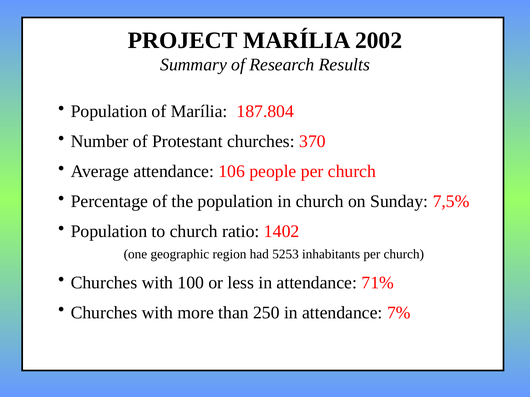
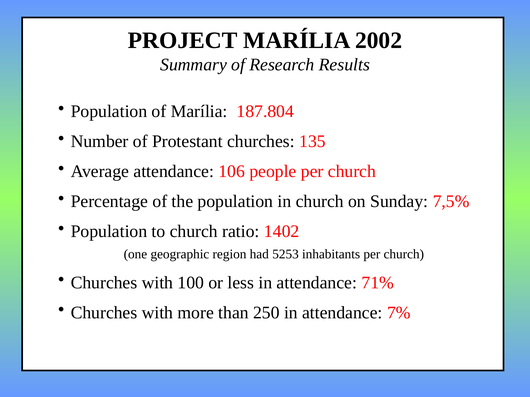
370: 370 -> 135 (313, 142)
